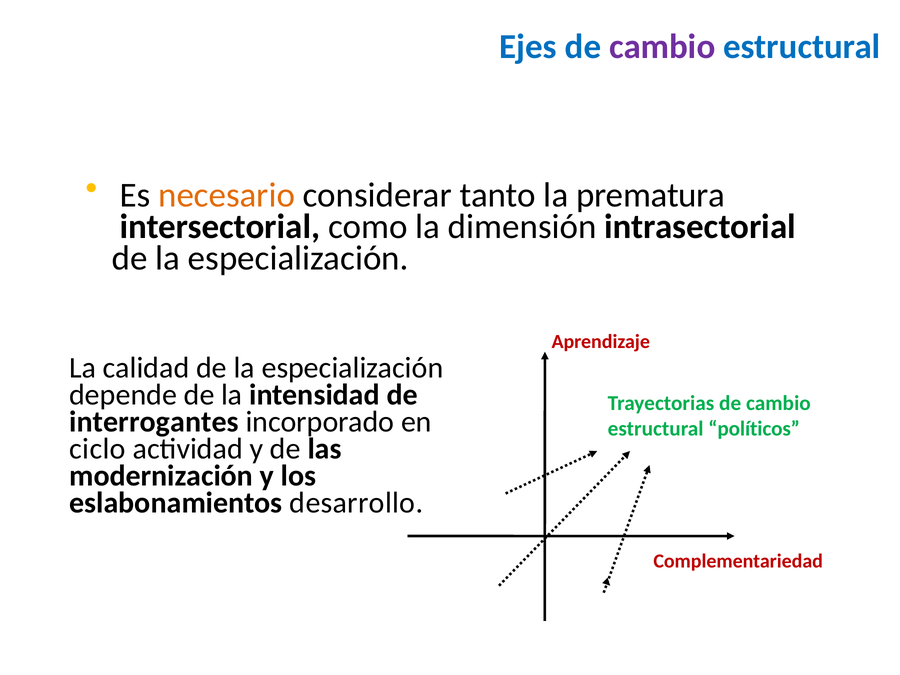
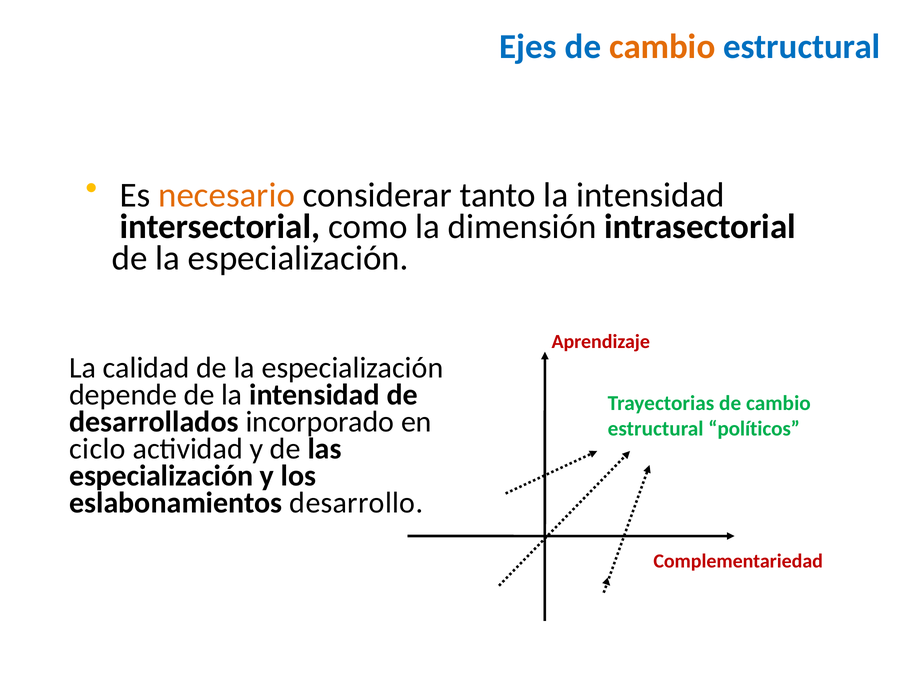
cambio colour: purple -> orange (662, 47)
tanto la prematura: prematura -> intensidad (650, 195)
interrogantes: interrogantes -> desarrollados (154, 422)
modernización: modernización -> especialización (161, 476)
